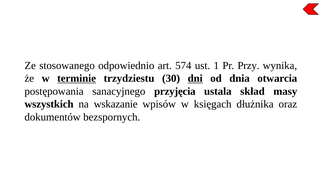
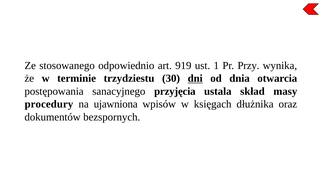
574: 574 -> 919 (183, 66)
terminie underline: present -> none (77, 78)
wszystkich: wszystkich -> procedury (49, 104)
wskazanie: wskazanie -> ujawniona (116, 104)
